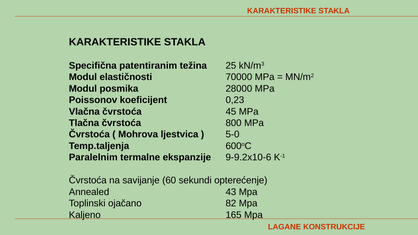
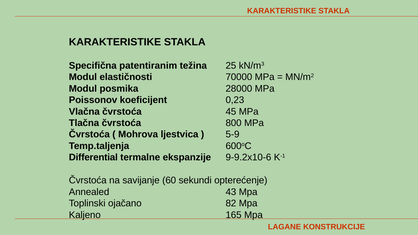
5-0: 5-0 -> 5-9 (233, 135)
Paralelnim: Paralelnim -> Differential (93, 158)
